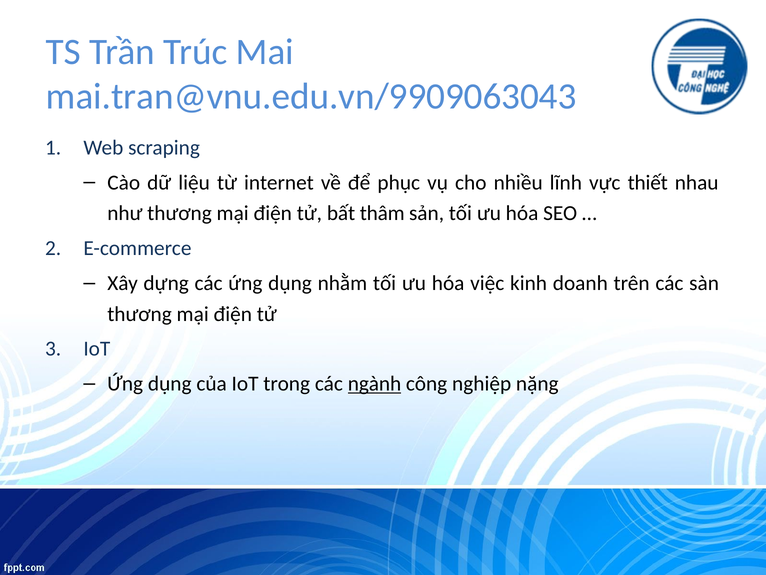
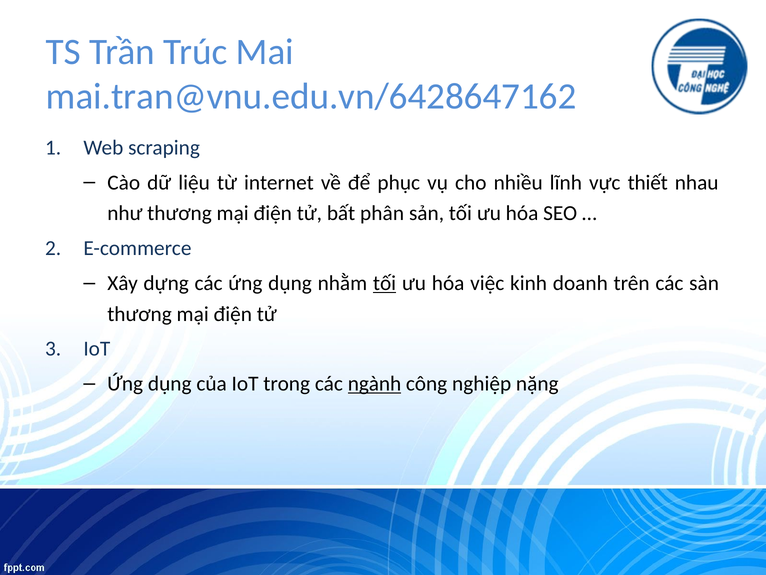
mai.tran@vnu.edu.vn/9909063043: mai.tran@vnu.edu.vn/9909063043 -> mai.tran@vnu.edu.vn/6428647162 (311, 96)
thâm: thâm -> phân (382, 213)
tối underline: none -> present (385, 283)
